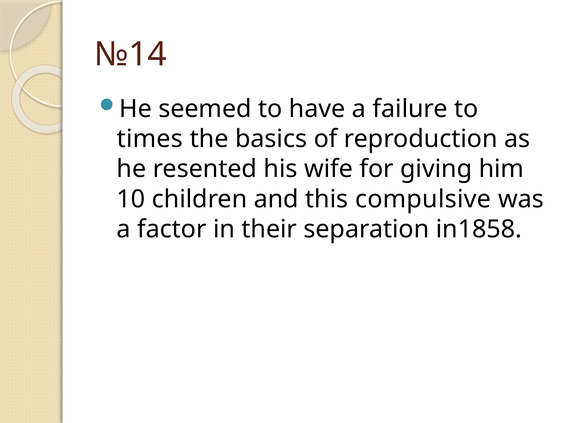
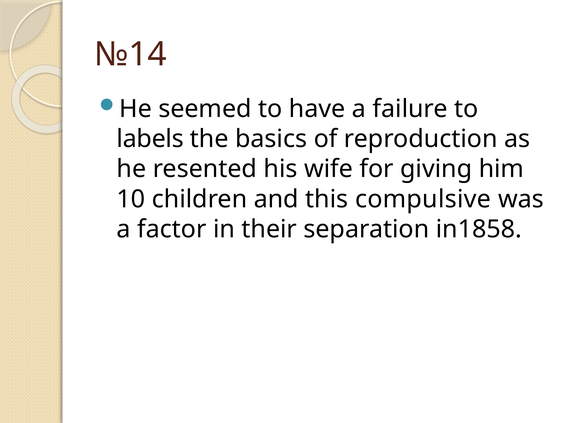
times: times -> labels (150, 139)
